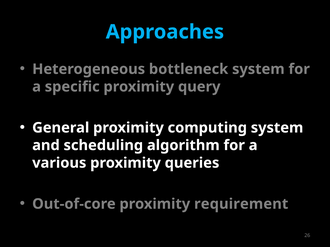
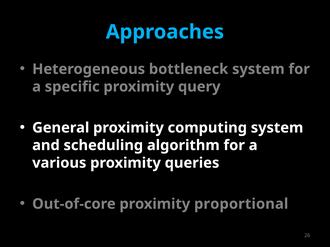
requirement: requirement -> proportional (241, 204)
